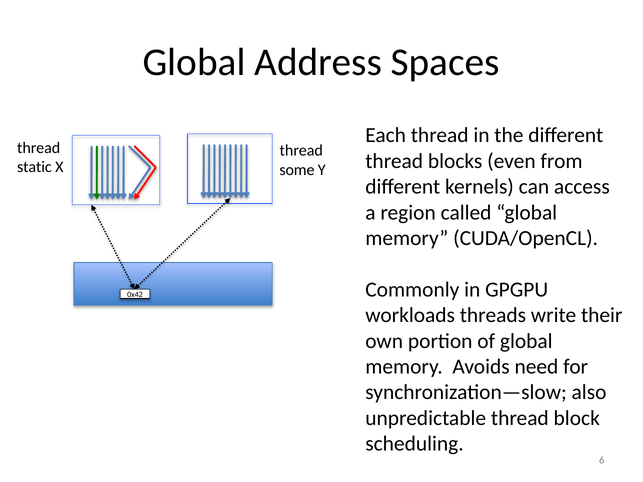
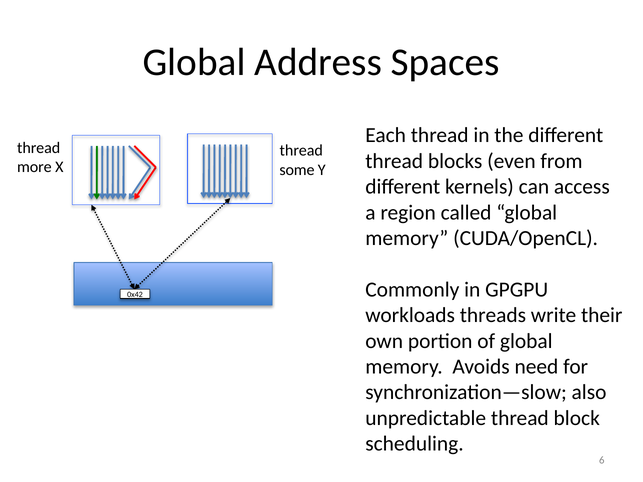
static: static -> more (34, 167)
